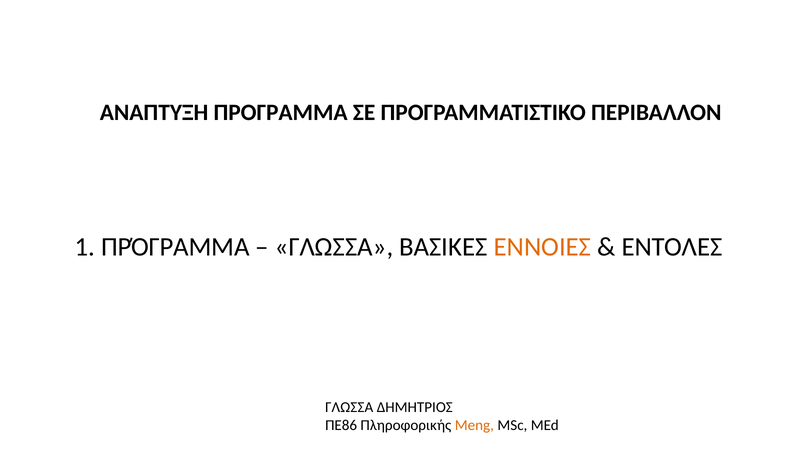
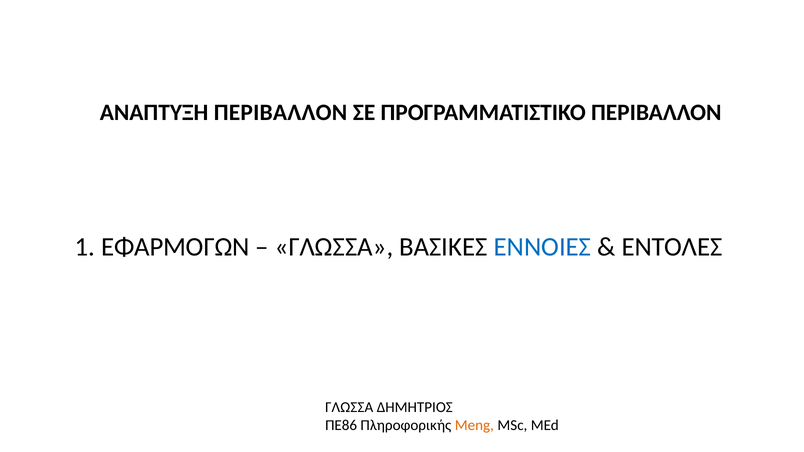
ΑΝΑΠΤΥΞΗ ΠΡΟΓΡΑΜΜΑ: ΠΡΟΓΡΑΜΜΑ -> ΠΕΡΙΒΑΛΛΟΝ (280, 113)
ΠΡΌΓΡΑΜΜΑ: ΠΡΌΓΡΑΜΜΑ -> ΕΦΑΡΜΟΓΩΝ (175, 247)
ΕΝΝΟΙΕΣ colour: orange -> blue (542, 247)
